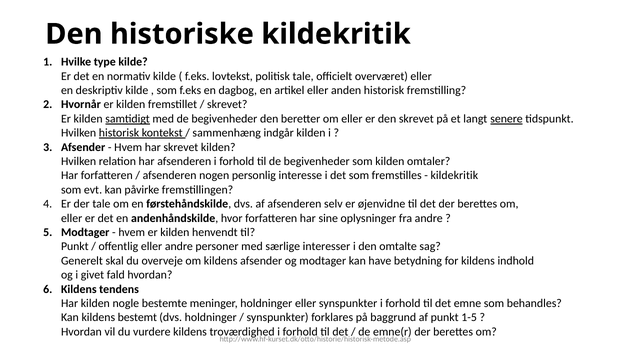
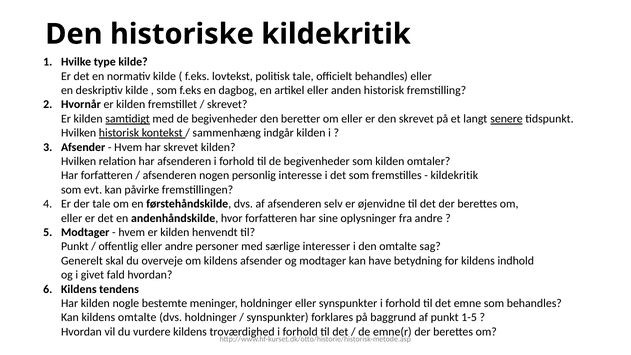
officielt overværet: overværet -> behandles (381, 76)
kildens bestemt: bestemt -> omtalte (137, 317)
